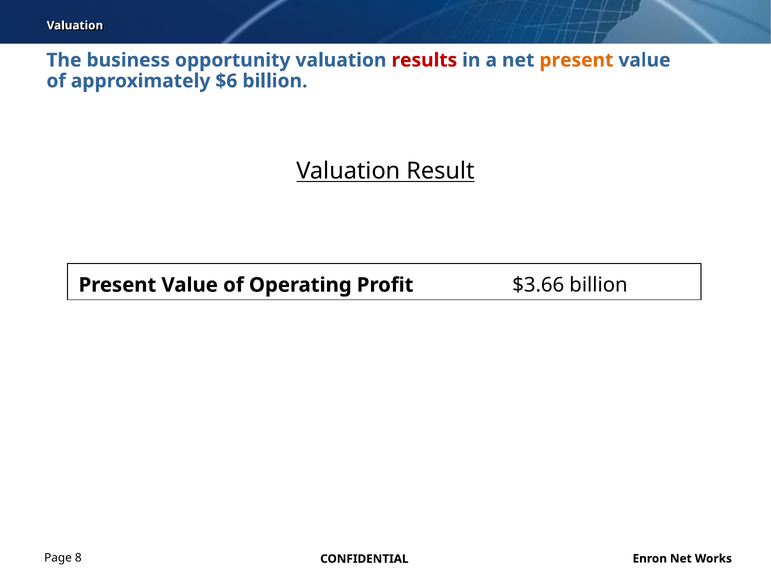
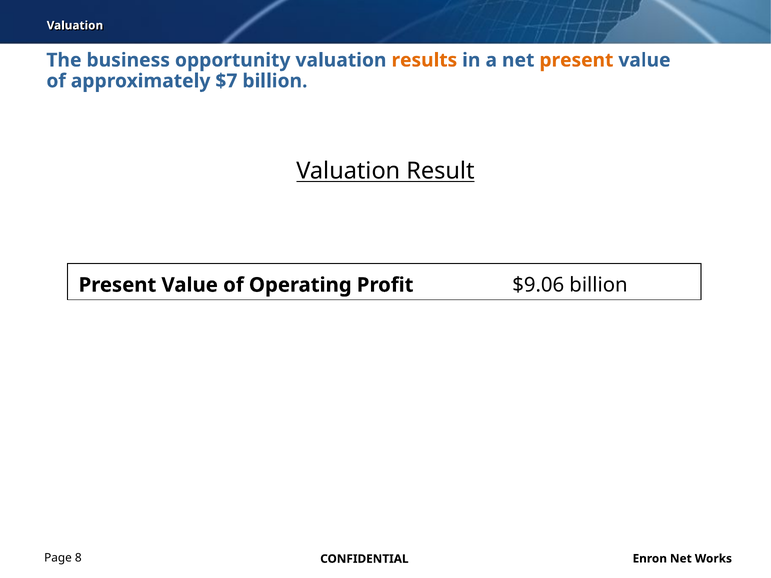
results colour: red -> orange (424, 60)
$6: $6 -> $7 (226, 81)
$3.66: $3.66 -> $9.06 (538, 285)
